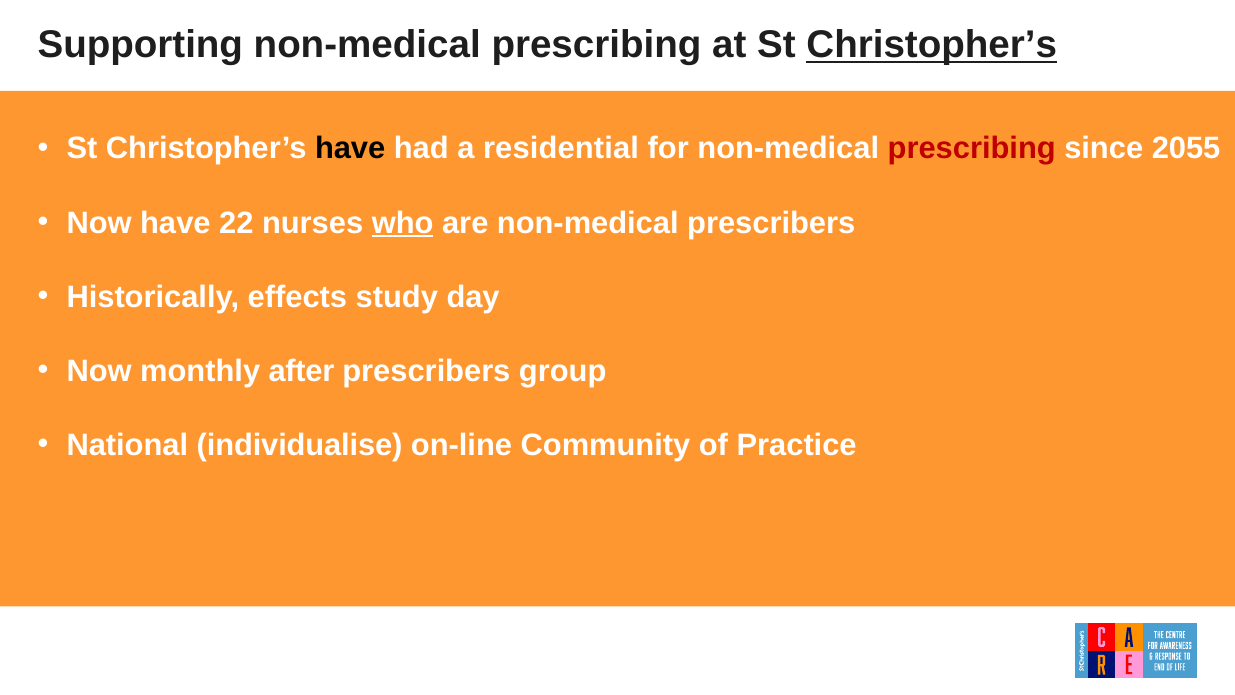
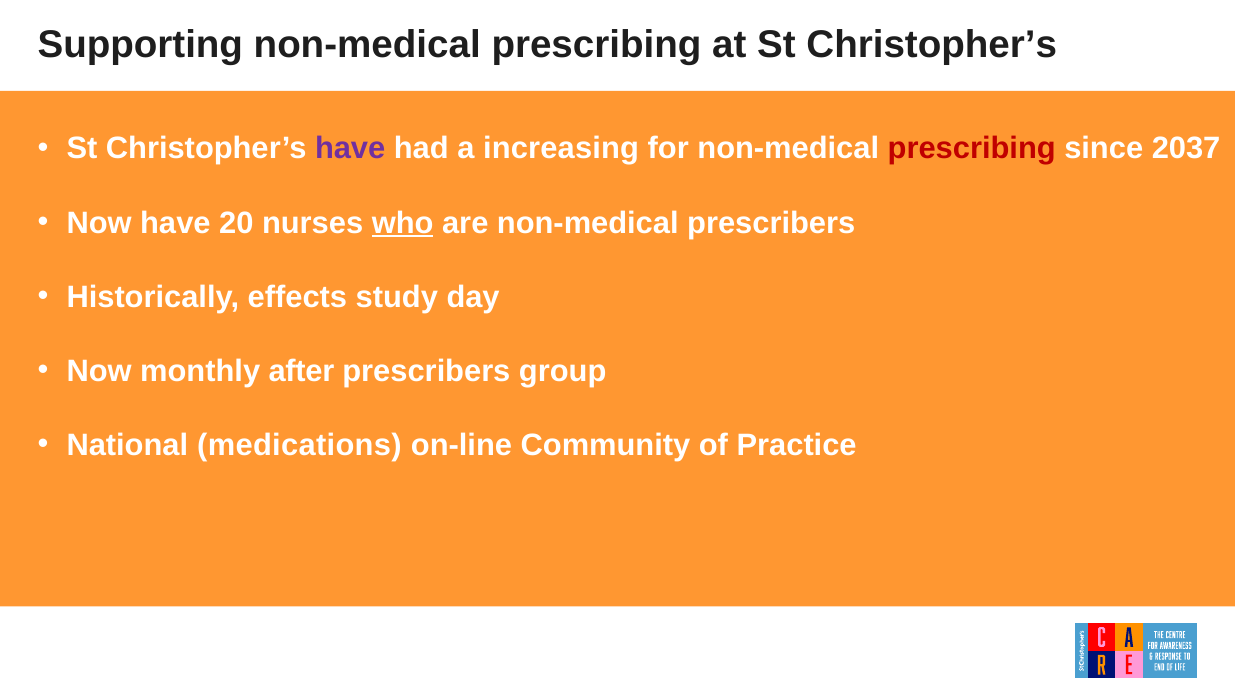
Christopher’s underline: present -> none (932, 45)
have colour: black -> purple (350, 149)
residential: residential -> increasing (561, 149)
2055: 2055 -> 2037 (1186, 149)
22: 22 -> 20 (236, 223)
individualise: individualise -> medications (299, 445)
